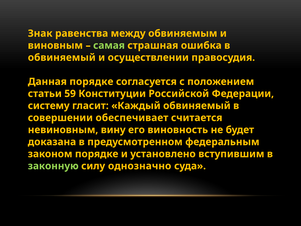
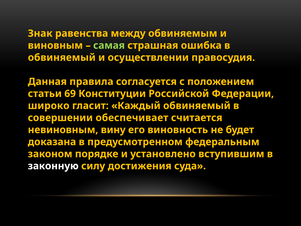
Данная порядке: порядке -> правила (91, 82)
59: 59 -> 69 (70, 94)
систему: систему -> широко (49, 106)
законную colour: light green -> white (53, 166)
однозначно: однозначно -> достижения (140, 166)
